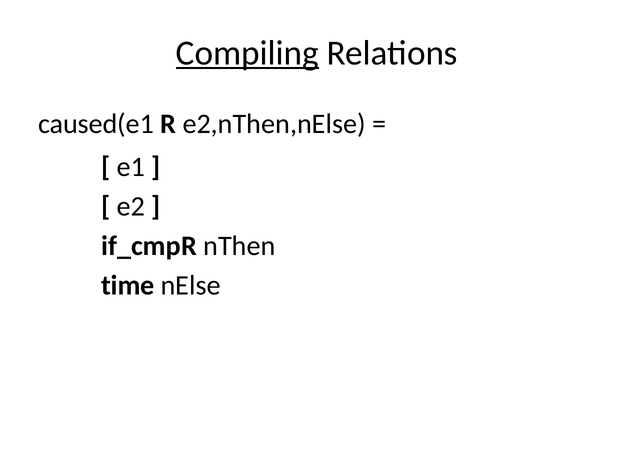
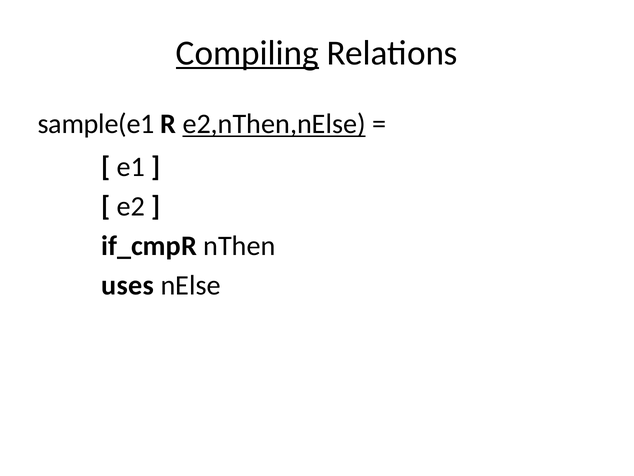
caused(e1: caused(e1 -> sample(e1 (96, 124)
e2,nThen,nElse underline: none -> present (274, 124)
time: time -> uses (128, 285)
